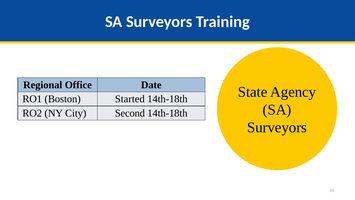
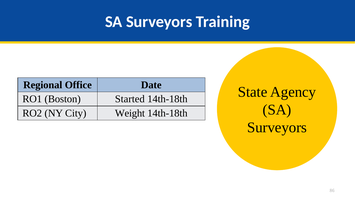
Second: Second -> Weight (130, 113)
